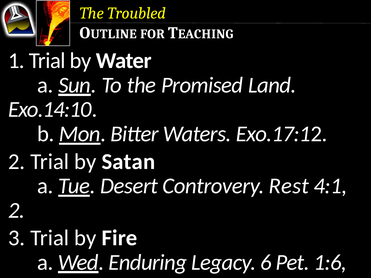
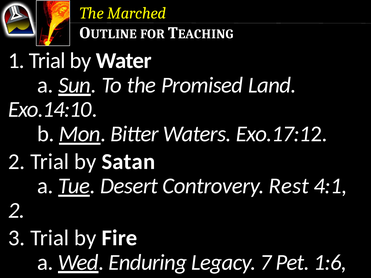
Troubled: Troubled -> Marched (137, 13)
Legacy 6: 6 -> 7 (266, 263)
